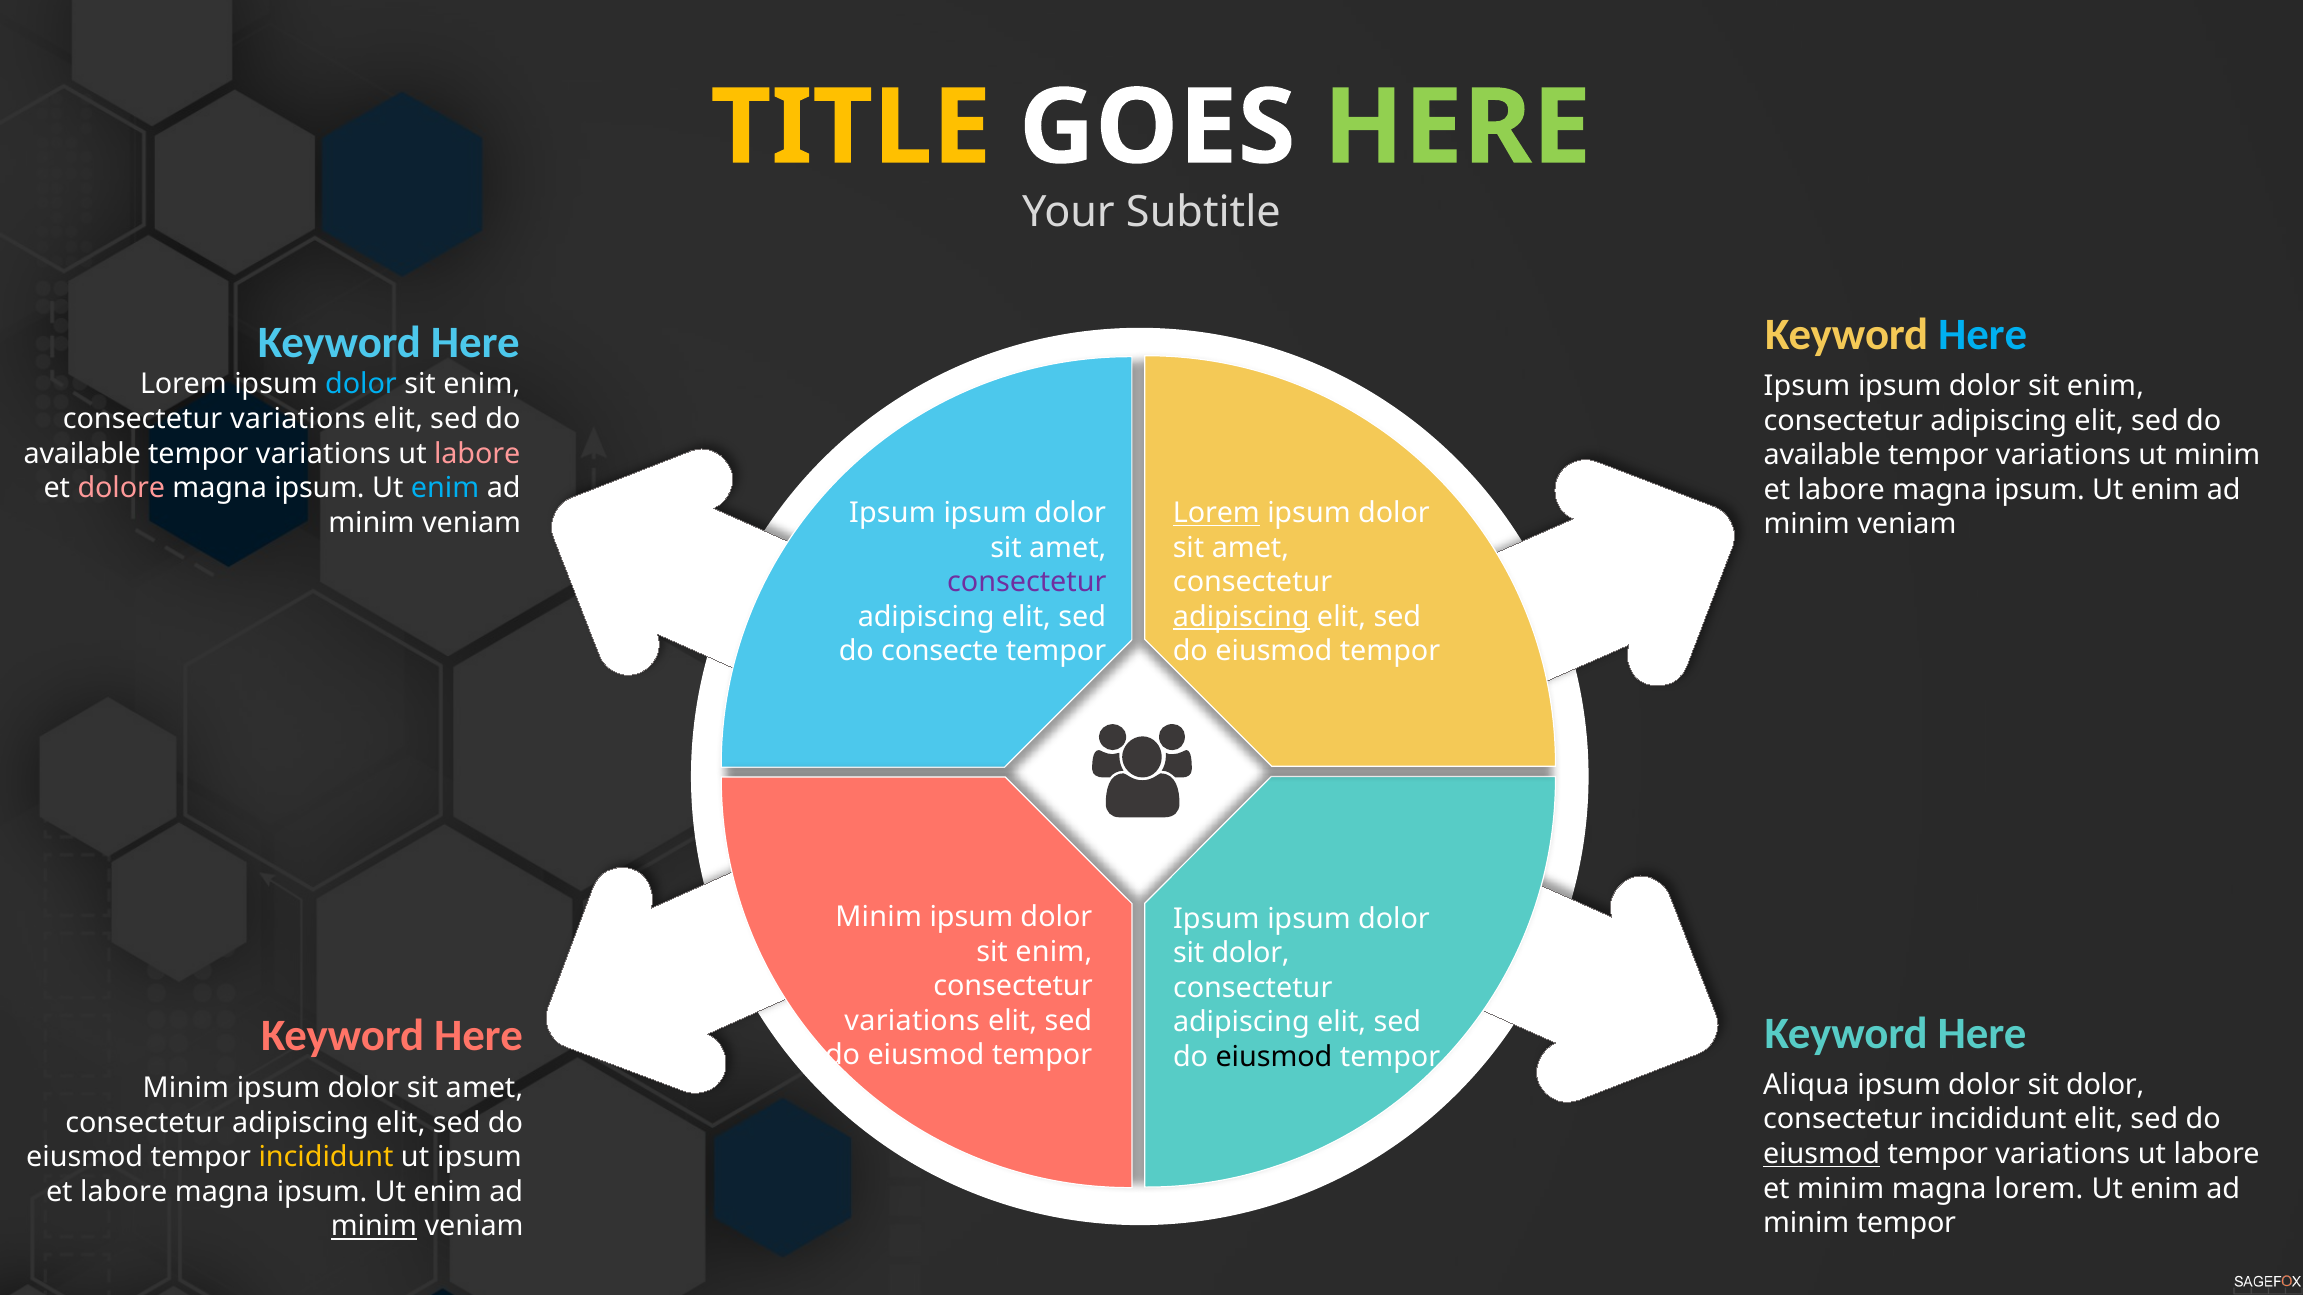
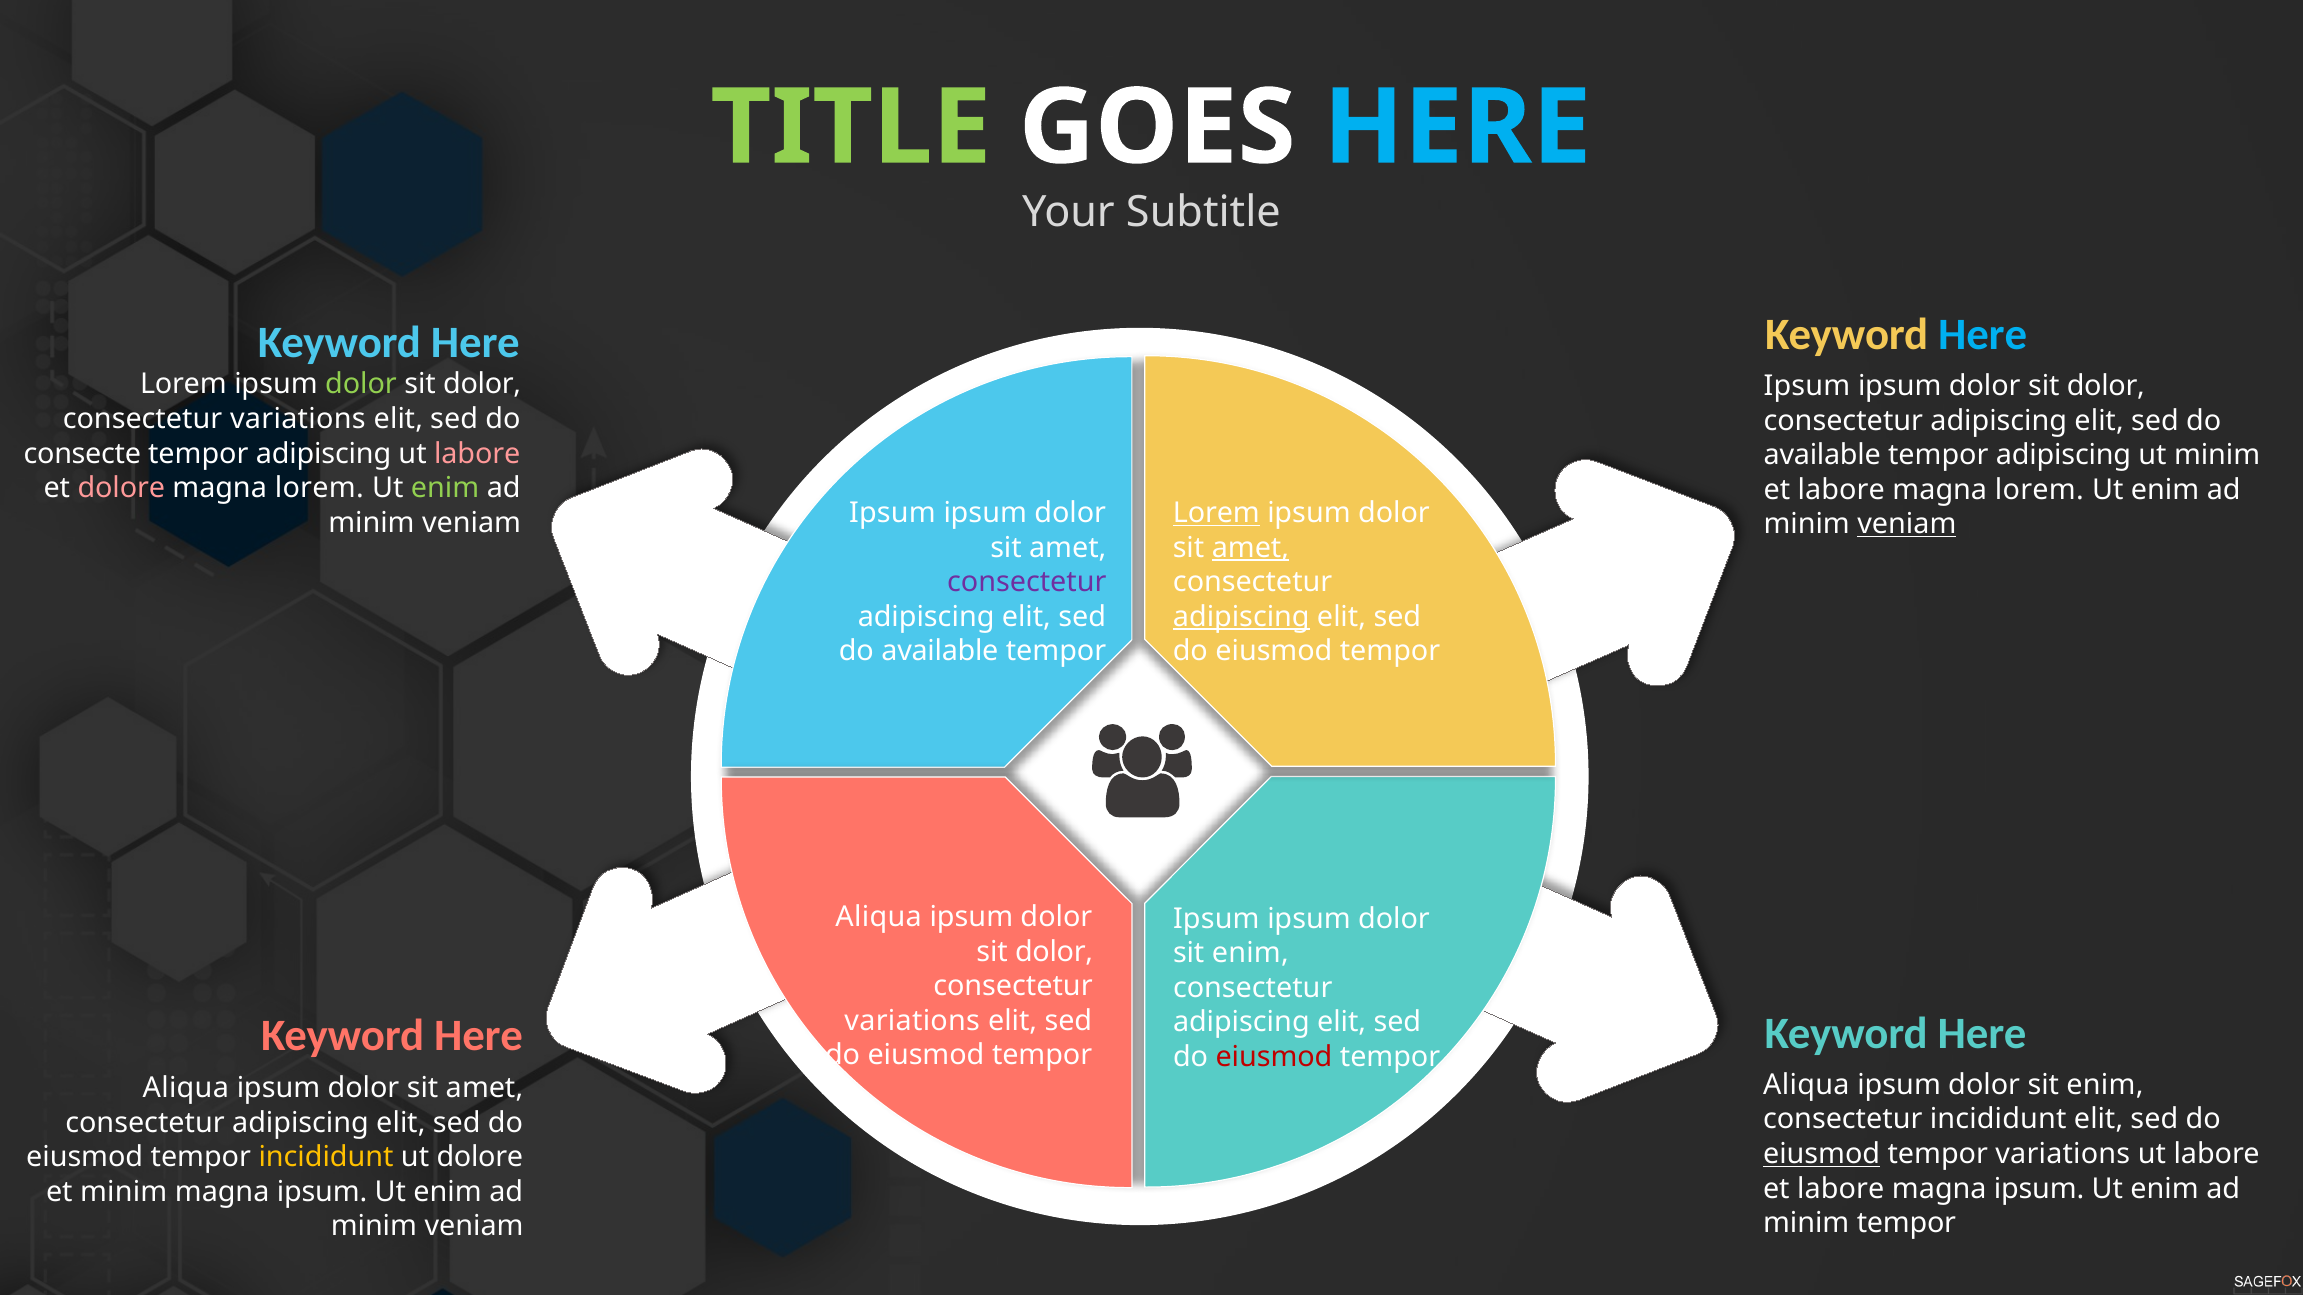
TITLE colour: yellow -> light green (851, 128)
HERE colour: light green -> light blue (1457, 128)
dolor colour: light blue -> light green (361, 385)
enim: enim -> dolor (482, 385)
enim: enim -> dolor (2106, 386)
available: available -> consecte (82, 454)
variations: variations -> adipiscing (324, 454)
variations: variations -> adipiscing (2064, 455)
ipsum: ipsum -> lorem (319, 488)
enim colour: light blue -> light green (445, 488)
ipsum: ipsum -> lorem (2039, 490)
veniam underline: none -> present (1907, 524)
amet underline: none -> present (1250, 548)
consecte: consecte -> available (940, 651)
Minim: Minim -> Aliqua (879, 917)
enim: enim -> dolor (1054, 952)
dolor: dolor -> enim (1250, 953)
eiusmod colour: black -> red (1274, 1057)
dolor: dolor -> enim (2105, 1085)
Minim: Minim -> Aliqua (186, 1089)
ut ipsum: ipsum -> dolore (480, 1158)
minim: minim -> labore (1841, 1189)
lorem: lorem -> ipsum (2039, 1189)
labore: labore -> minim (124, 1192)
minim underline: present -> none (374, 1227)
